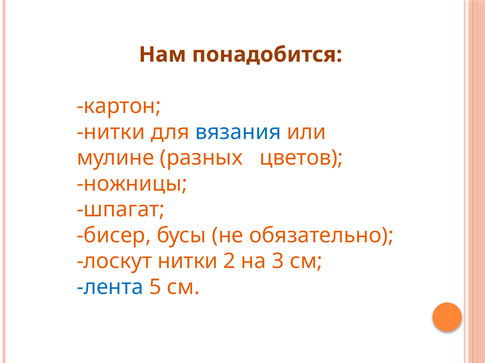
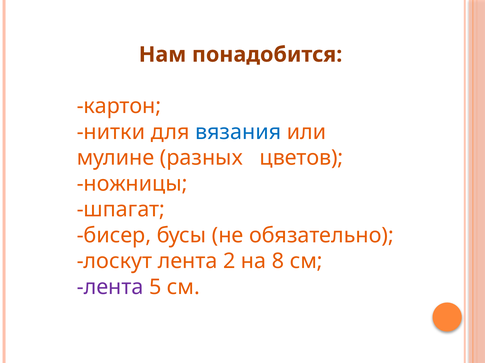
лоскут нитки: нитки -> лента (188, 262)
3: 3 -> 8 (278, 262)
лента colour: blue -> purple (110, 288)
